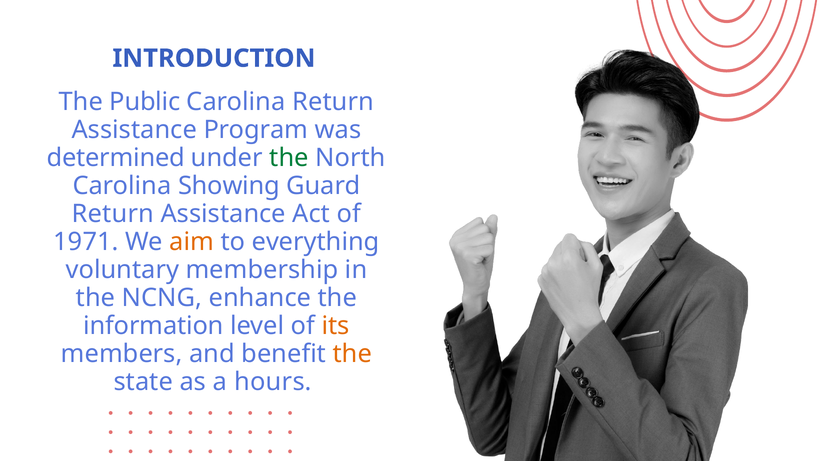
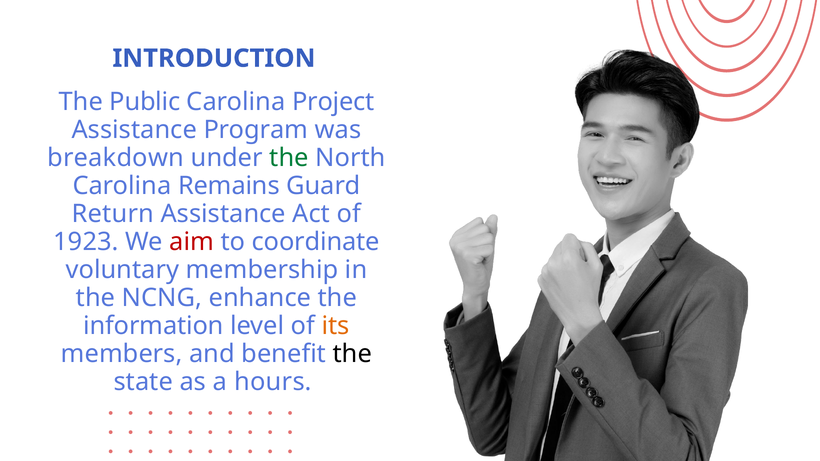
Carolina Return: Return -> Project (333, 102)
determined: determined -> breakdown (116, 158)
Showing: Showing -> Remains (229, 186)
1971: 1971 -> 1923 (86, 242)
aim colour: orange -> red (192, 242)
everything: everything -> coordinate (316, 242)
the colour: orange -> black (352, 354)
